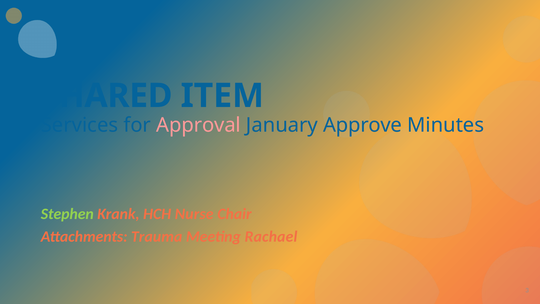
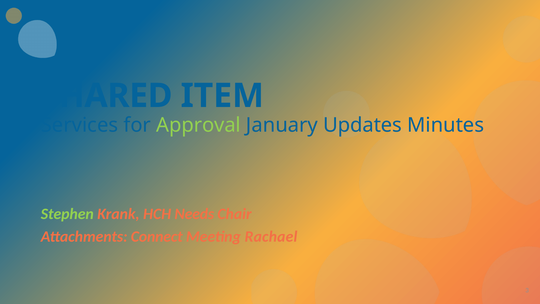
Approval colour: pink -> light green (199, 125)
Approve: Approve -> Updates (363, 125)
Nurse: Nurse -> Needs (194, 214)
Trauma: Trauma -> Connect (157, 236)
